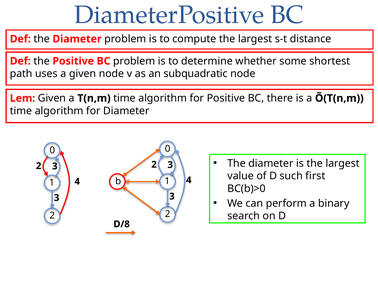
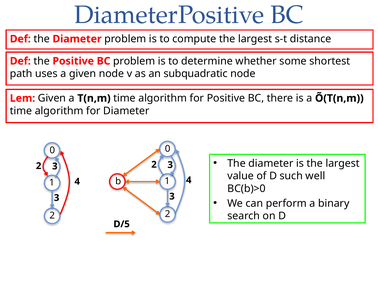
first: first -> well (315, 176)
D/8: D/8 -> D/5 (122, 224)
